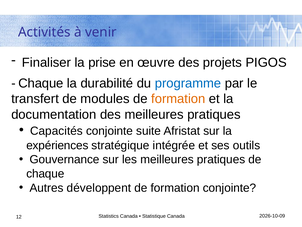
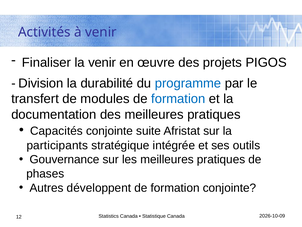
la prise: prise -> venir (102, 62)
Chaque: Chaque -> Division (41, 83)
formation colour: orange -> blue (178, 99)
expériences: expériences -> participants (57, 145)
chaque: chaque -> phases (45, 173)
